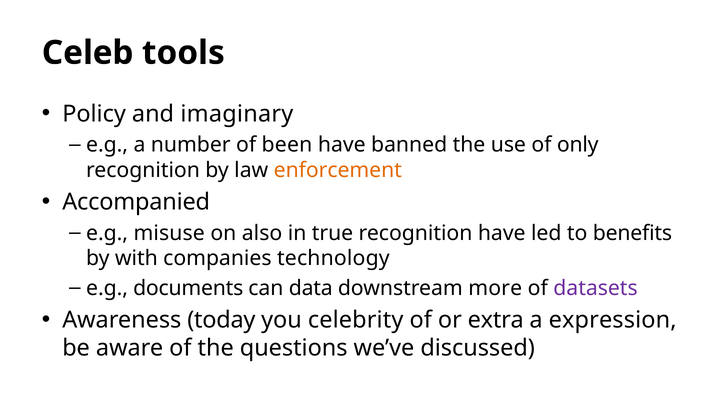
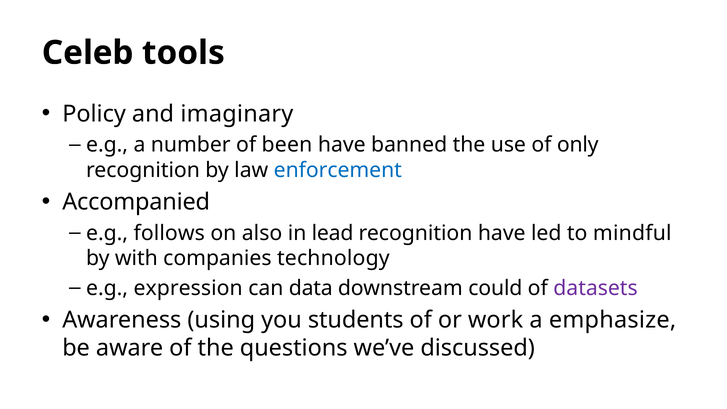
enforcement colour: orange -> blue (338, 170)
misuse: misuse -> follows (169, 233)
true: true -> lead (333, 233)
benefits: benefits -> mindful (632, 233)
documents: documents -> expression (188, 288)
more: more -> could (495, 288)
today: today -> using (221, 320)
celebrity: celebrity -> students (356, 320)
extra: extra -> work (496, 320)
expression: expression -> emphasize (613, 320)
